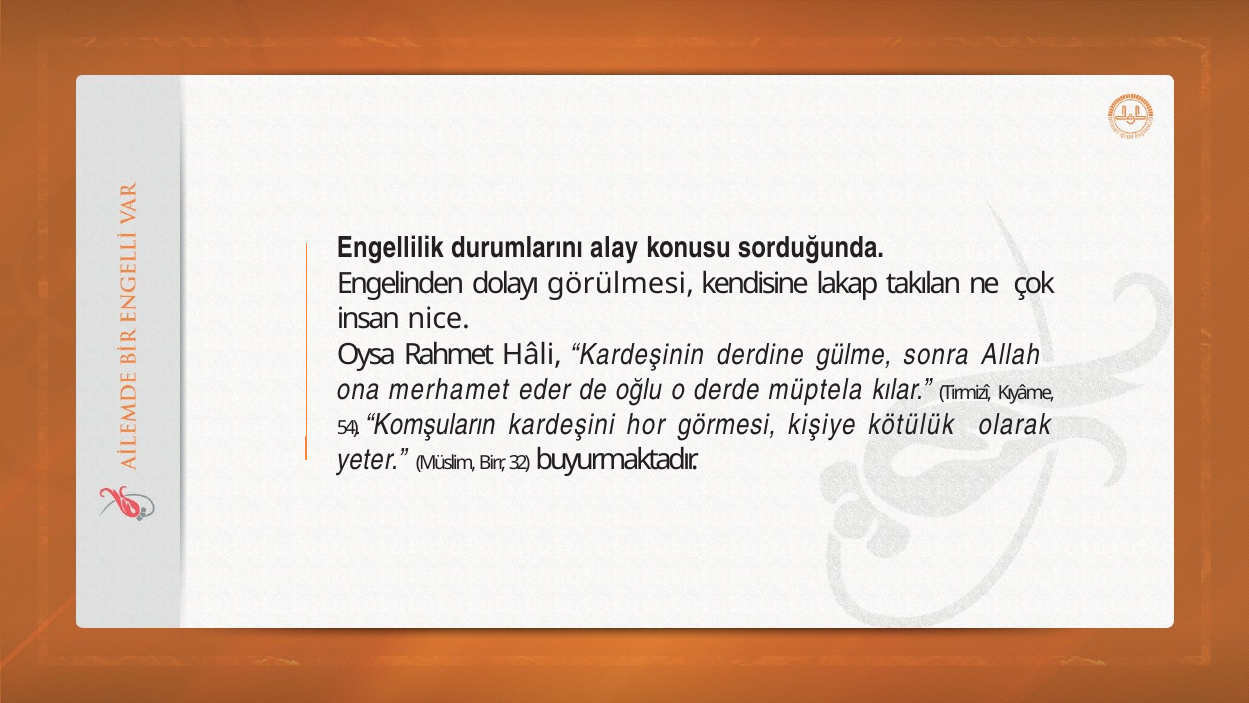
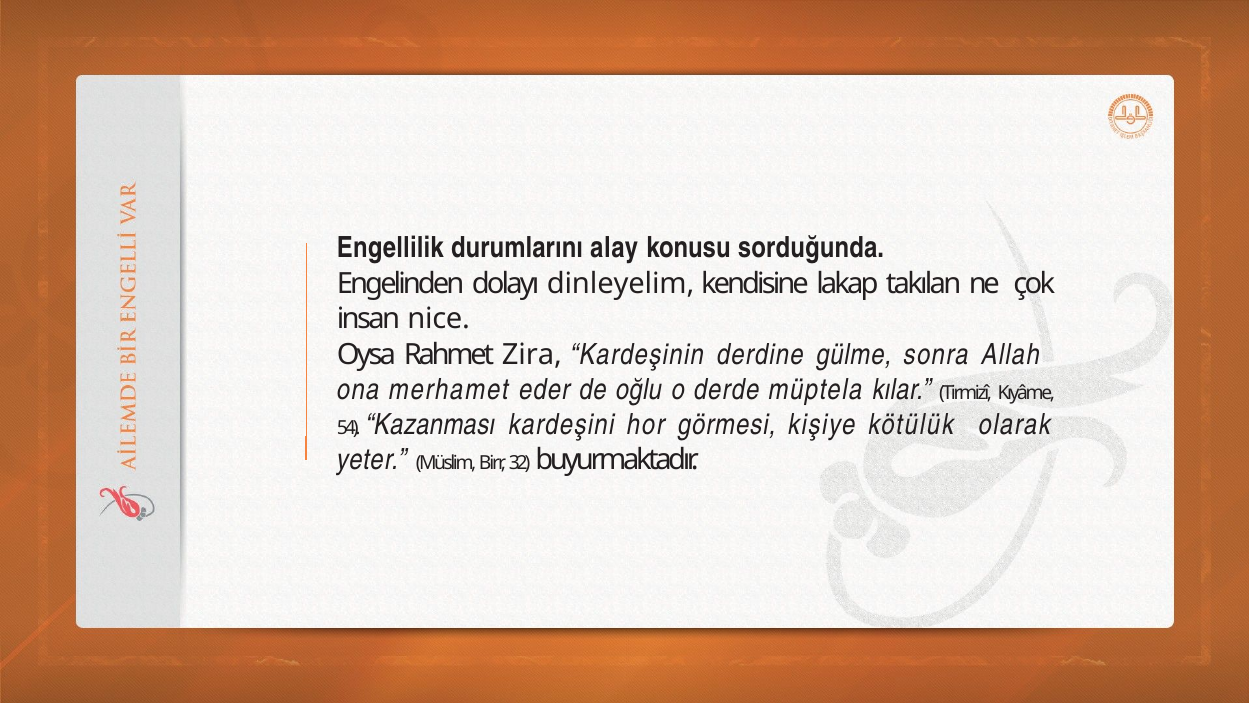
görülmesi: görülmesi -> dinleyelim (621, 284)
Hâli: Hâli -> Zira (532, 354)
Komşuların: Komşuların -> Kazanması (430, 424)
